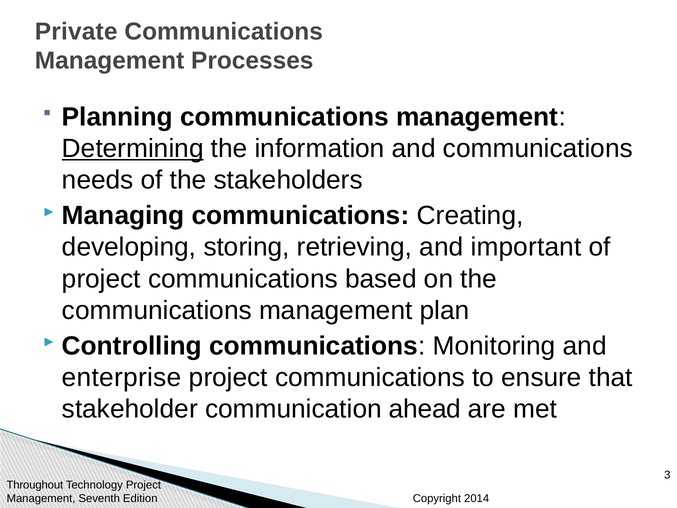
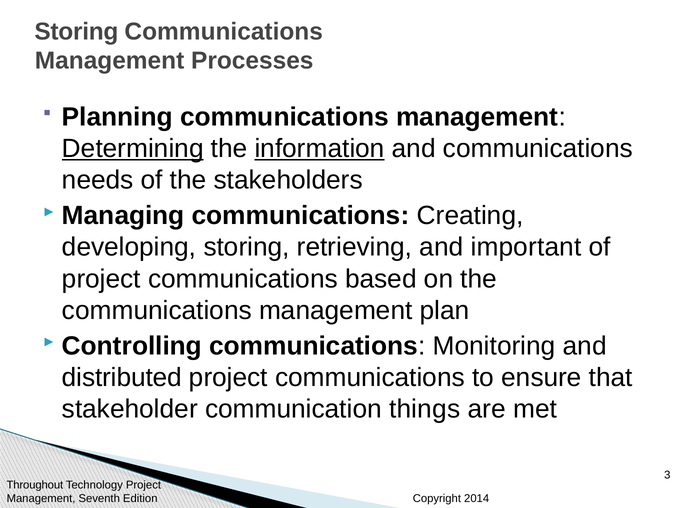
Private: Private -> Storing (76, 31)
information underline: none -> present (320, 149)
enterprise: enterprise -> distributed (122, 377)
ahead: ahead -> things (425, 409)
